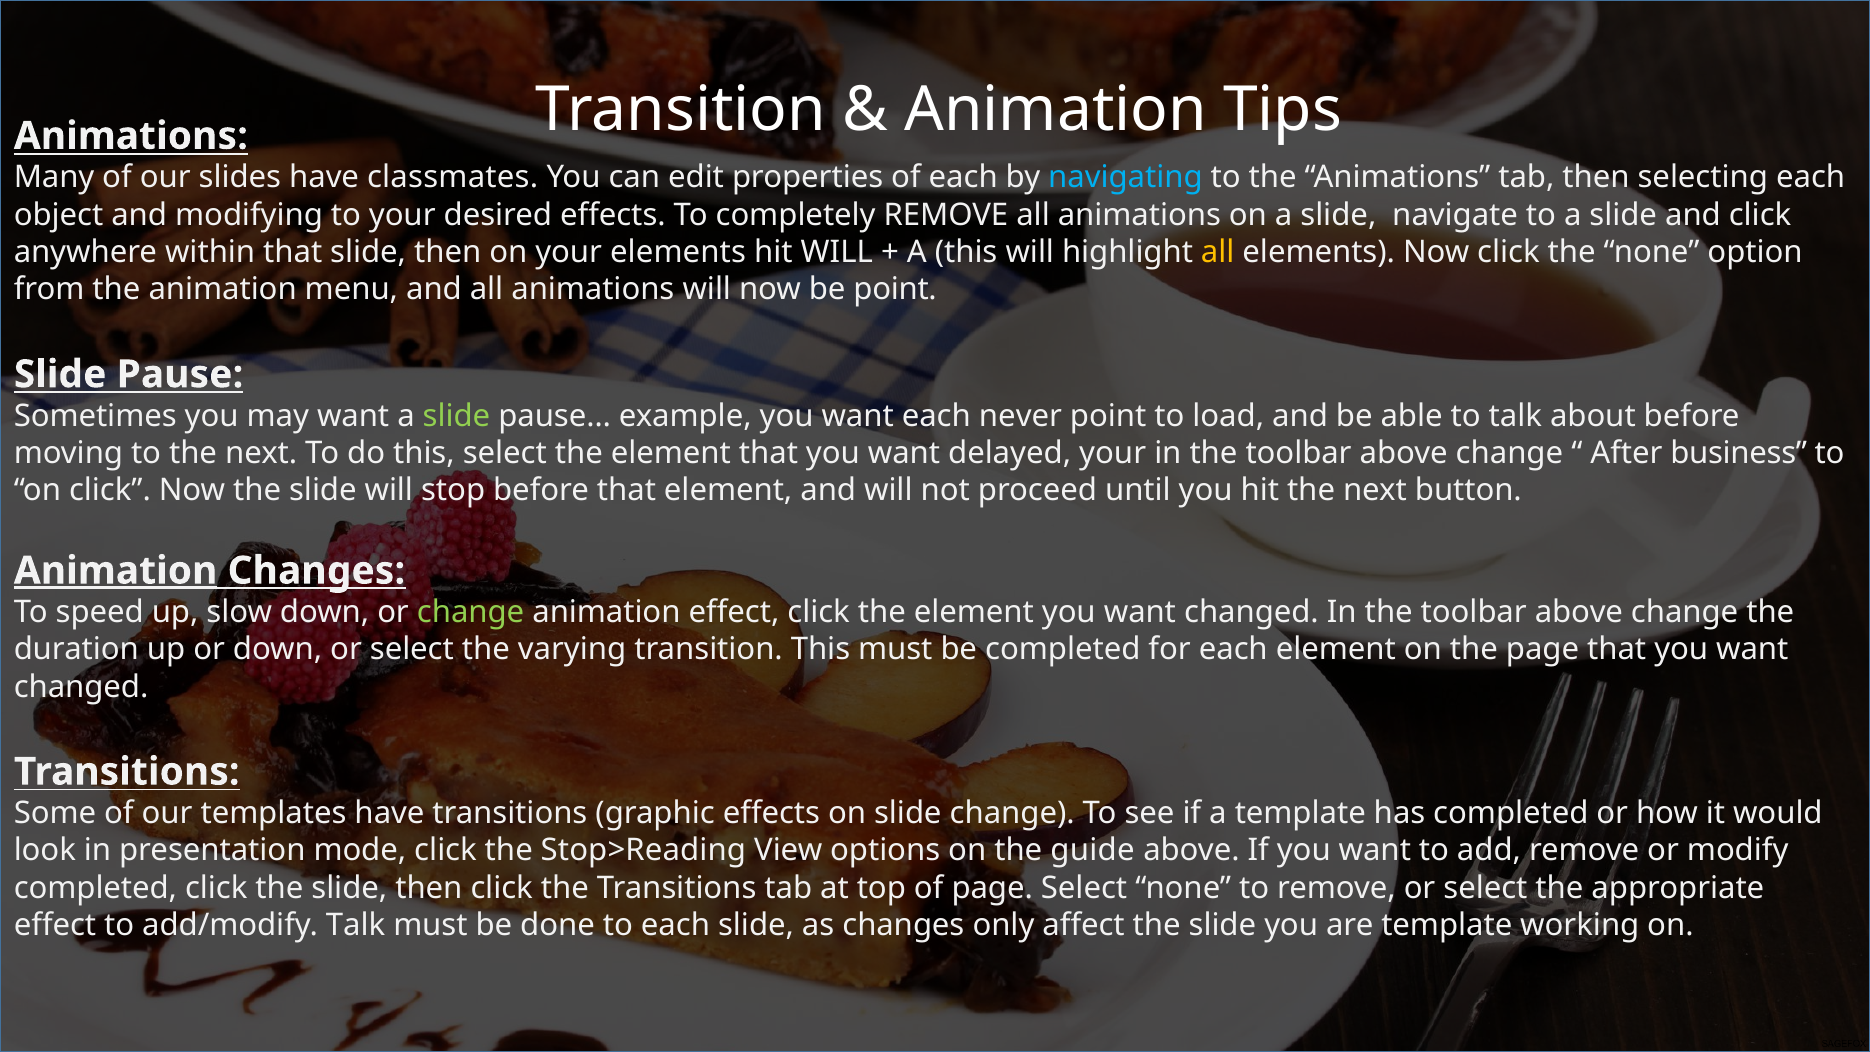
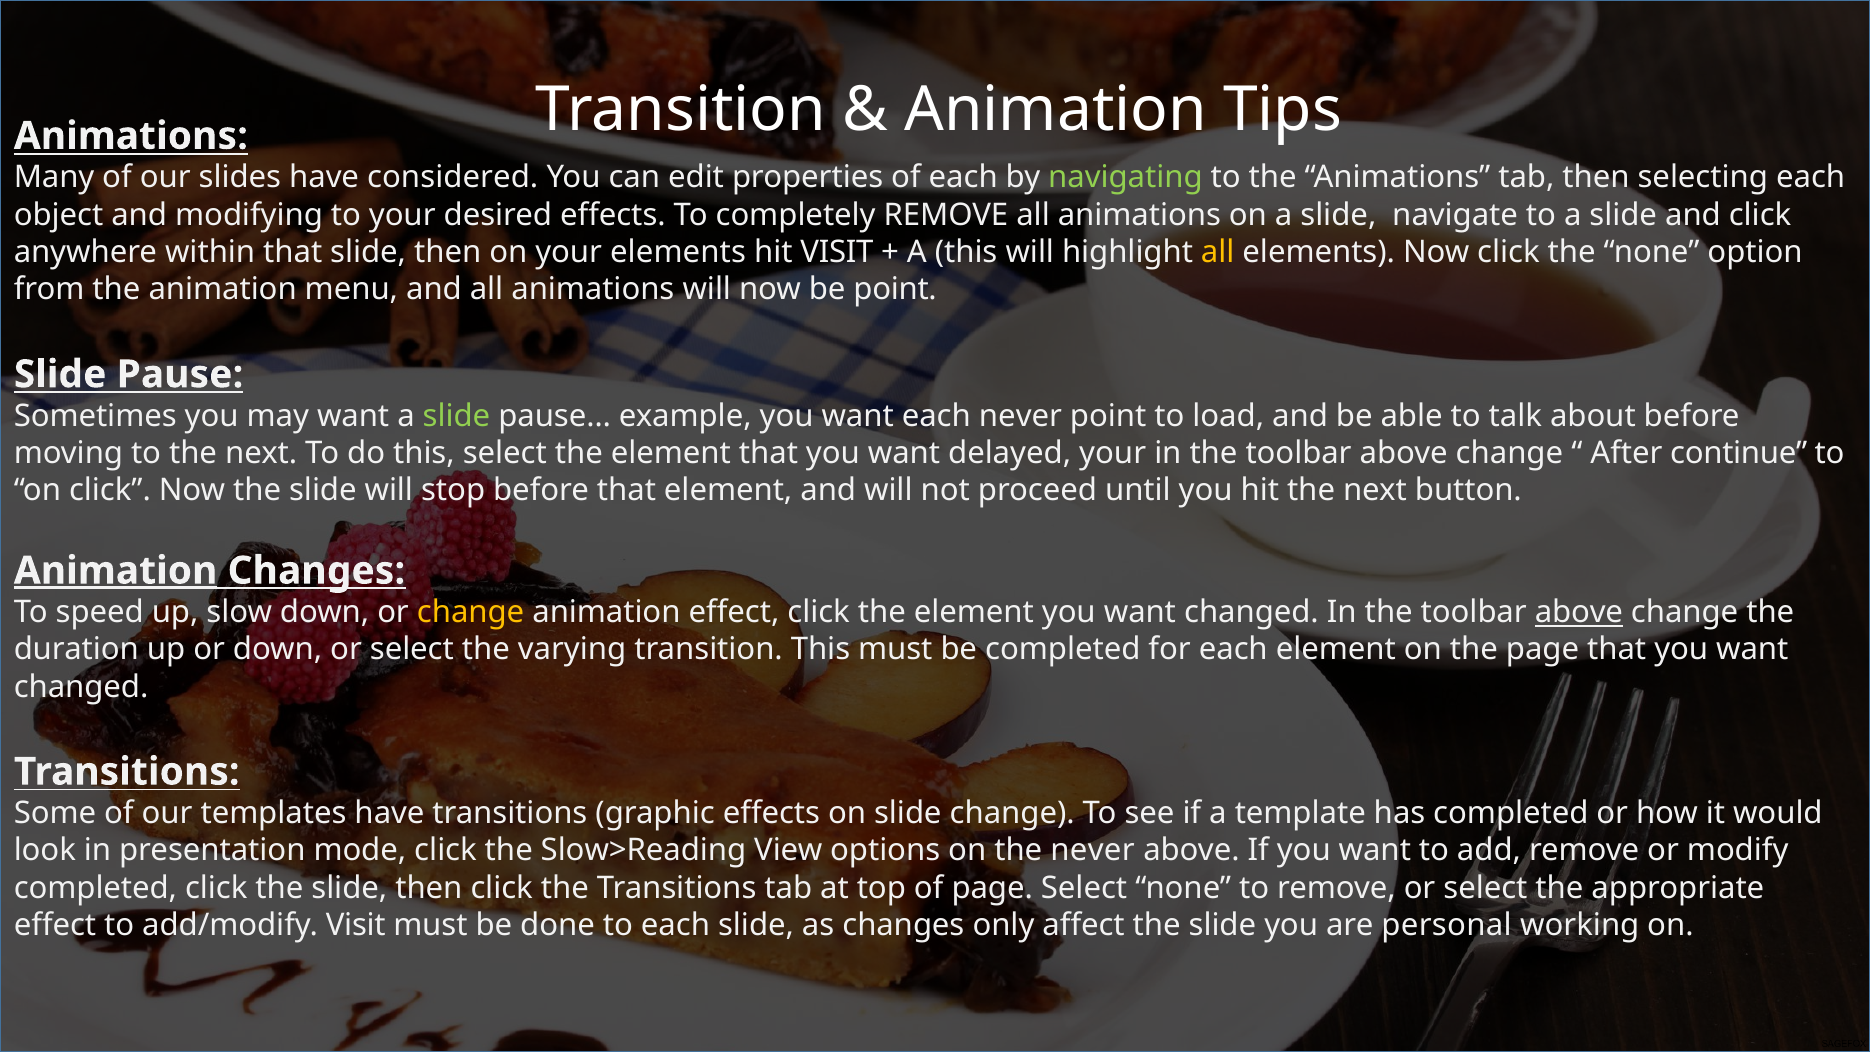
classmates: classmates -> considered (453, 178)
navigating colour: light blue -> light green (1125, 178)
hit WILL: WILL -> VISIT (837, 252)
business: business -> continue (1739, 453)
change colour: light green -> yellow (471, 612)
above underline: none -> present (1579, 612)
Stop>Reading: Stop>Reading -> Slow>Reading (643, 851)
the guide: guide -> never (1093, 851)
add/modify Talk: Talk -> Visit (356, 925)
are template: template -> personal (1447, 925)
